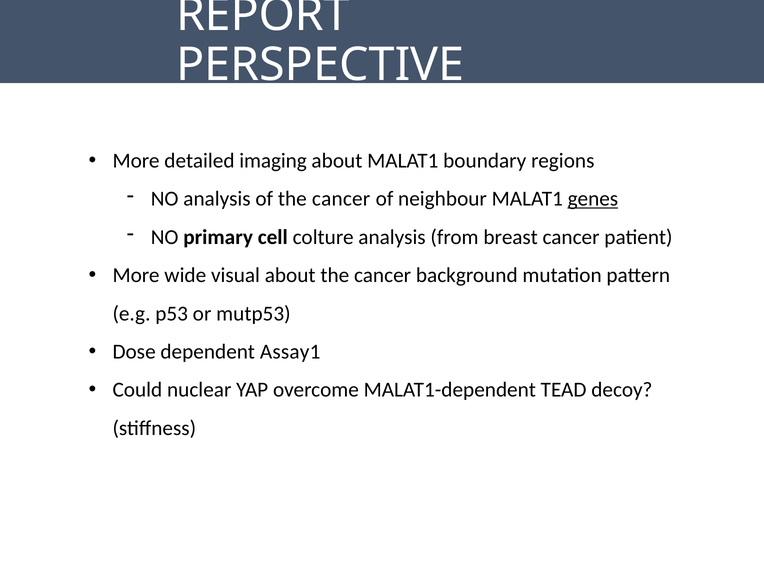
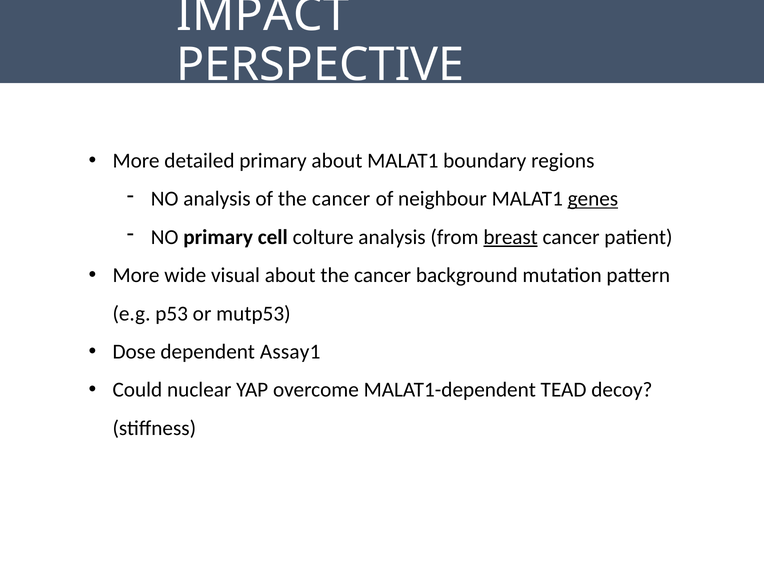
REPORT: REPORT -> IMPACT (263, 15)
detailed imaging: imaging -> primary (273, 161)
breast underline: none -> present (511, 237)
